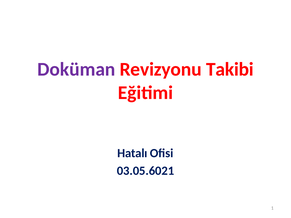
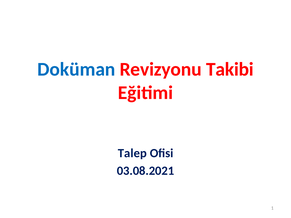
Doküman colour: purple -> blue (76, 69)
Hatalı: Hatalı -> Talep (132, 153)
03.05.6021: 03.05.6021 -> 03.08.2021 (145, 171)
